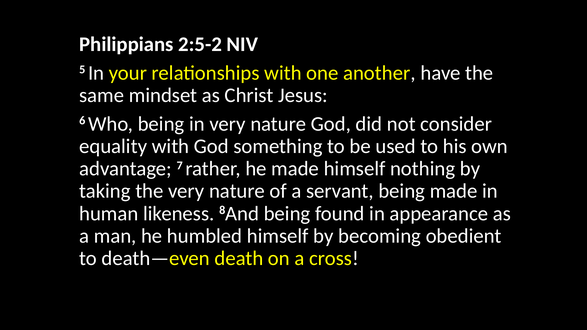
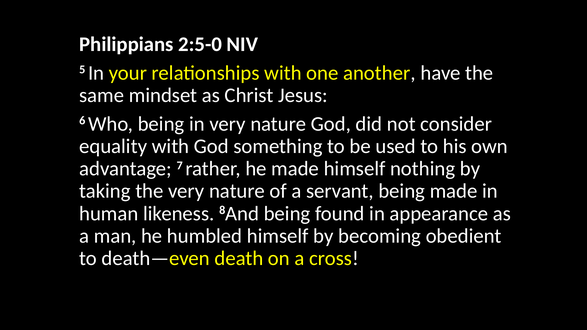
2:5-2: 2:5-2 -> 2:5-0 (200, 44)
